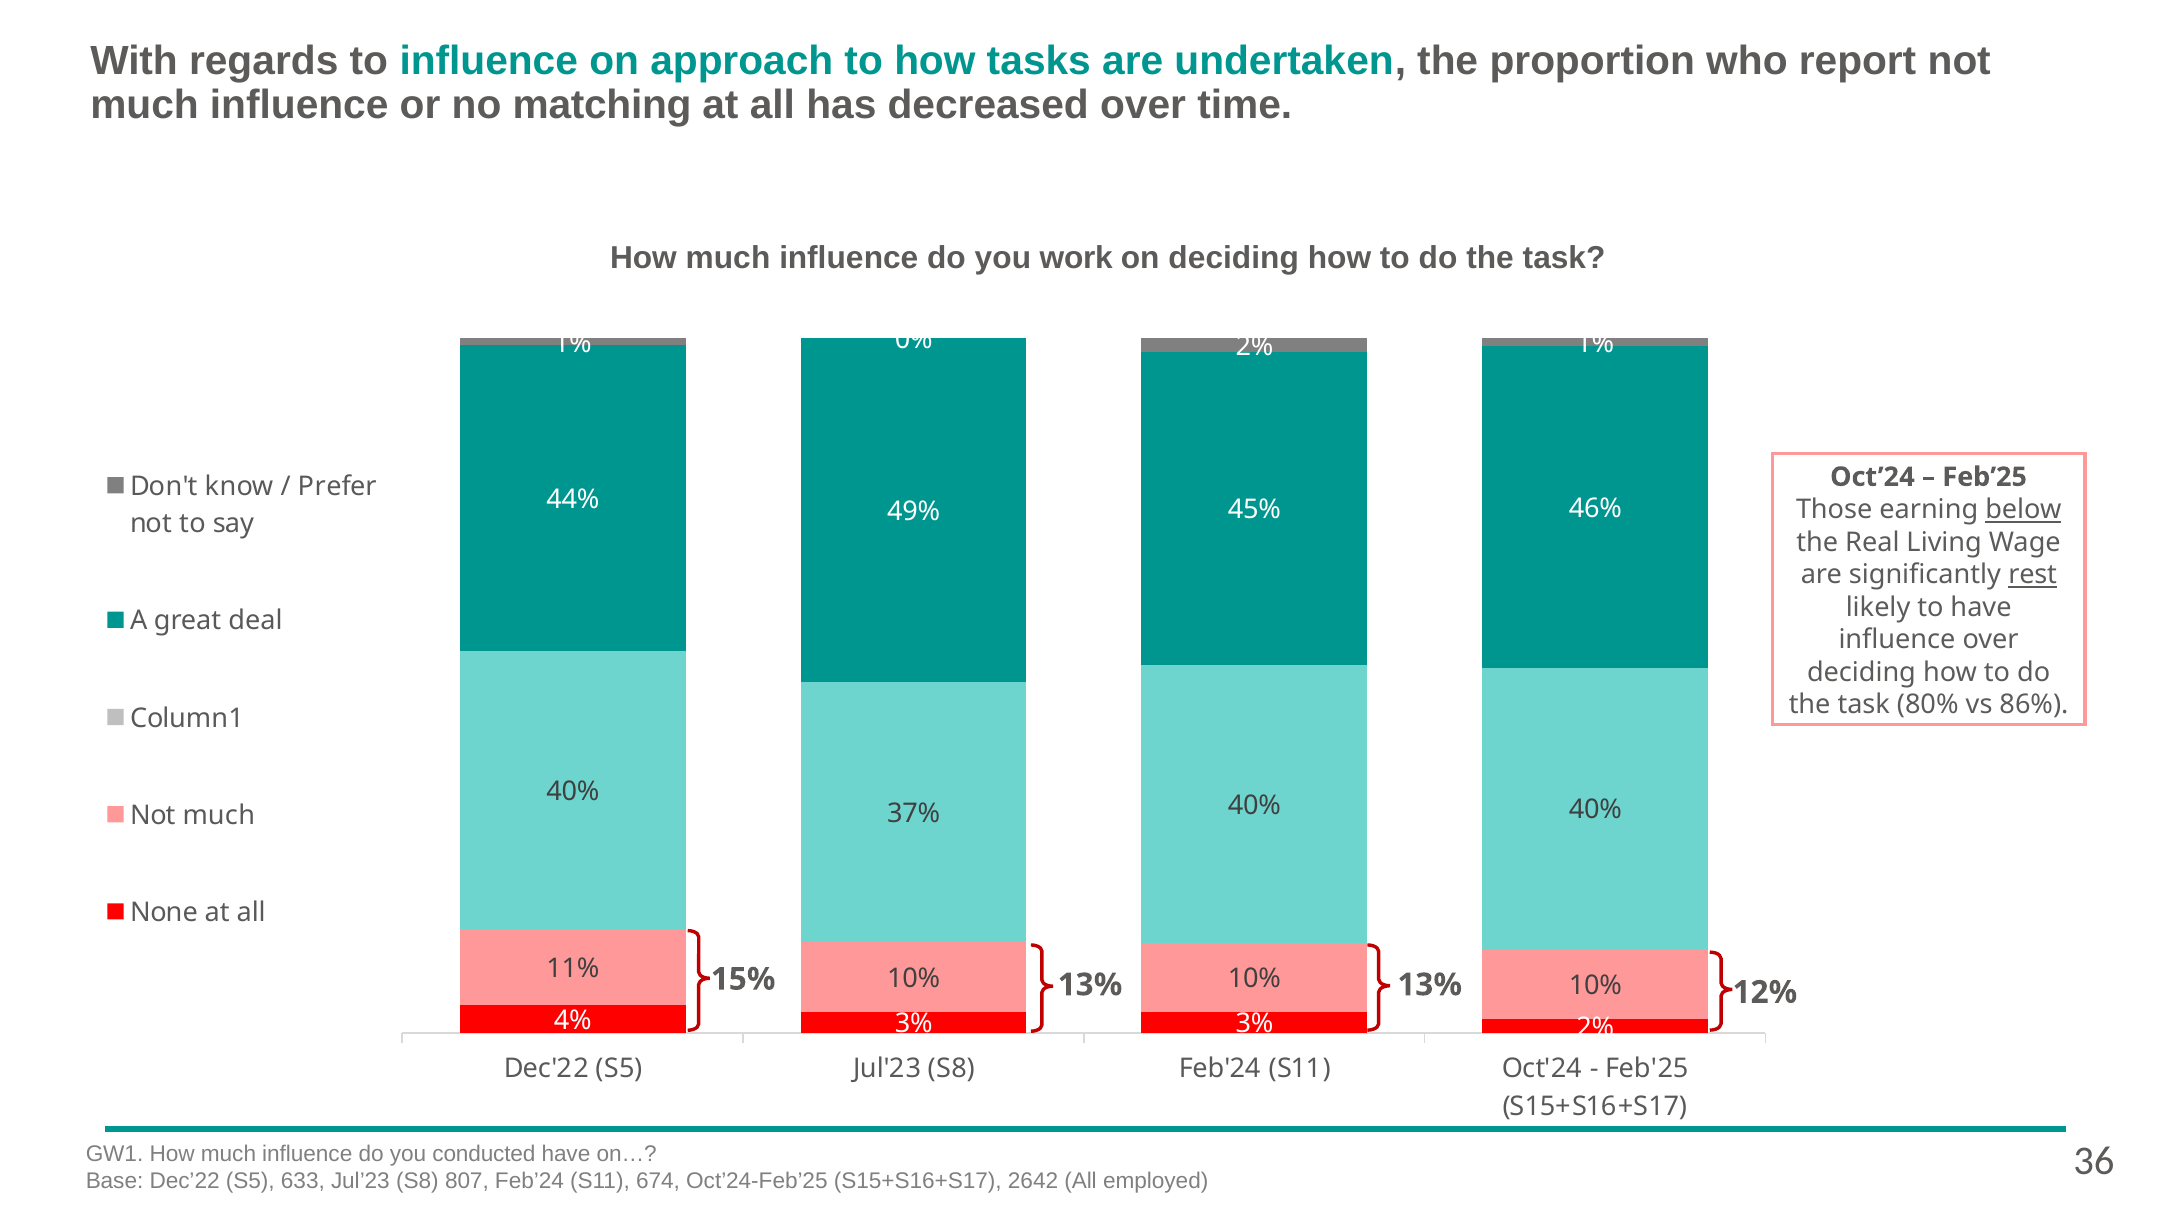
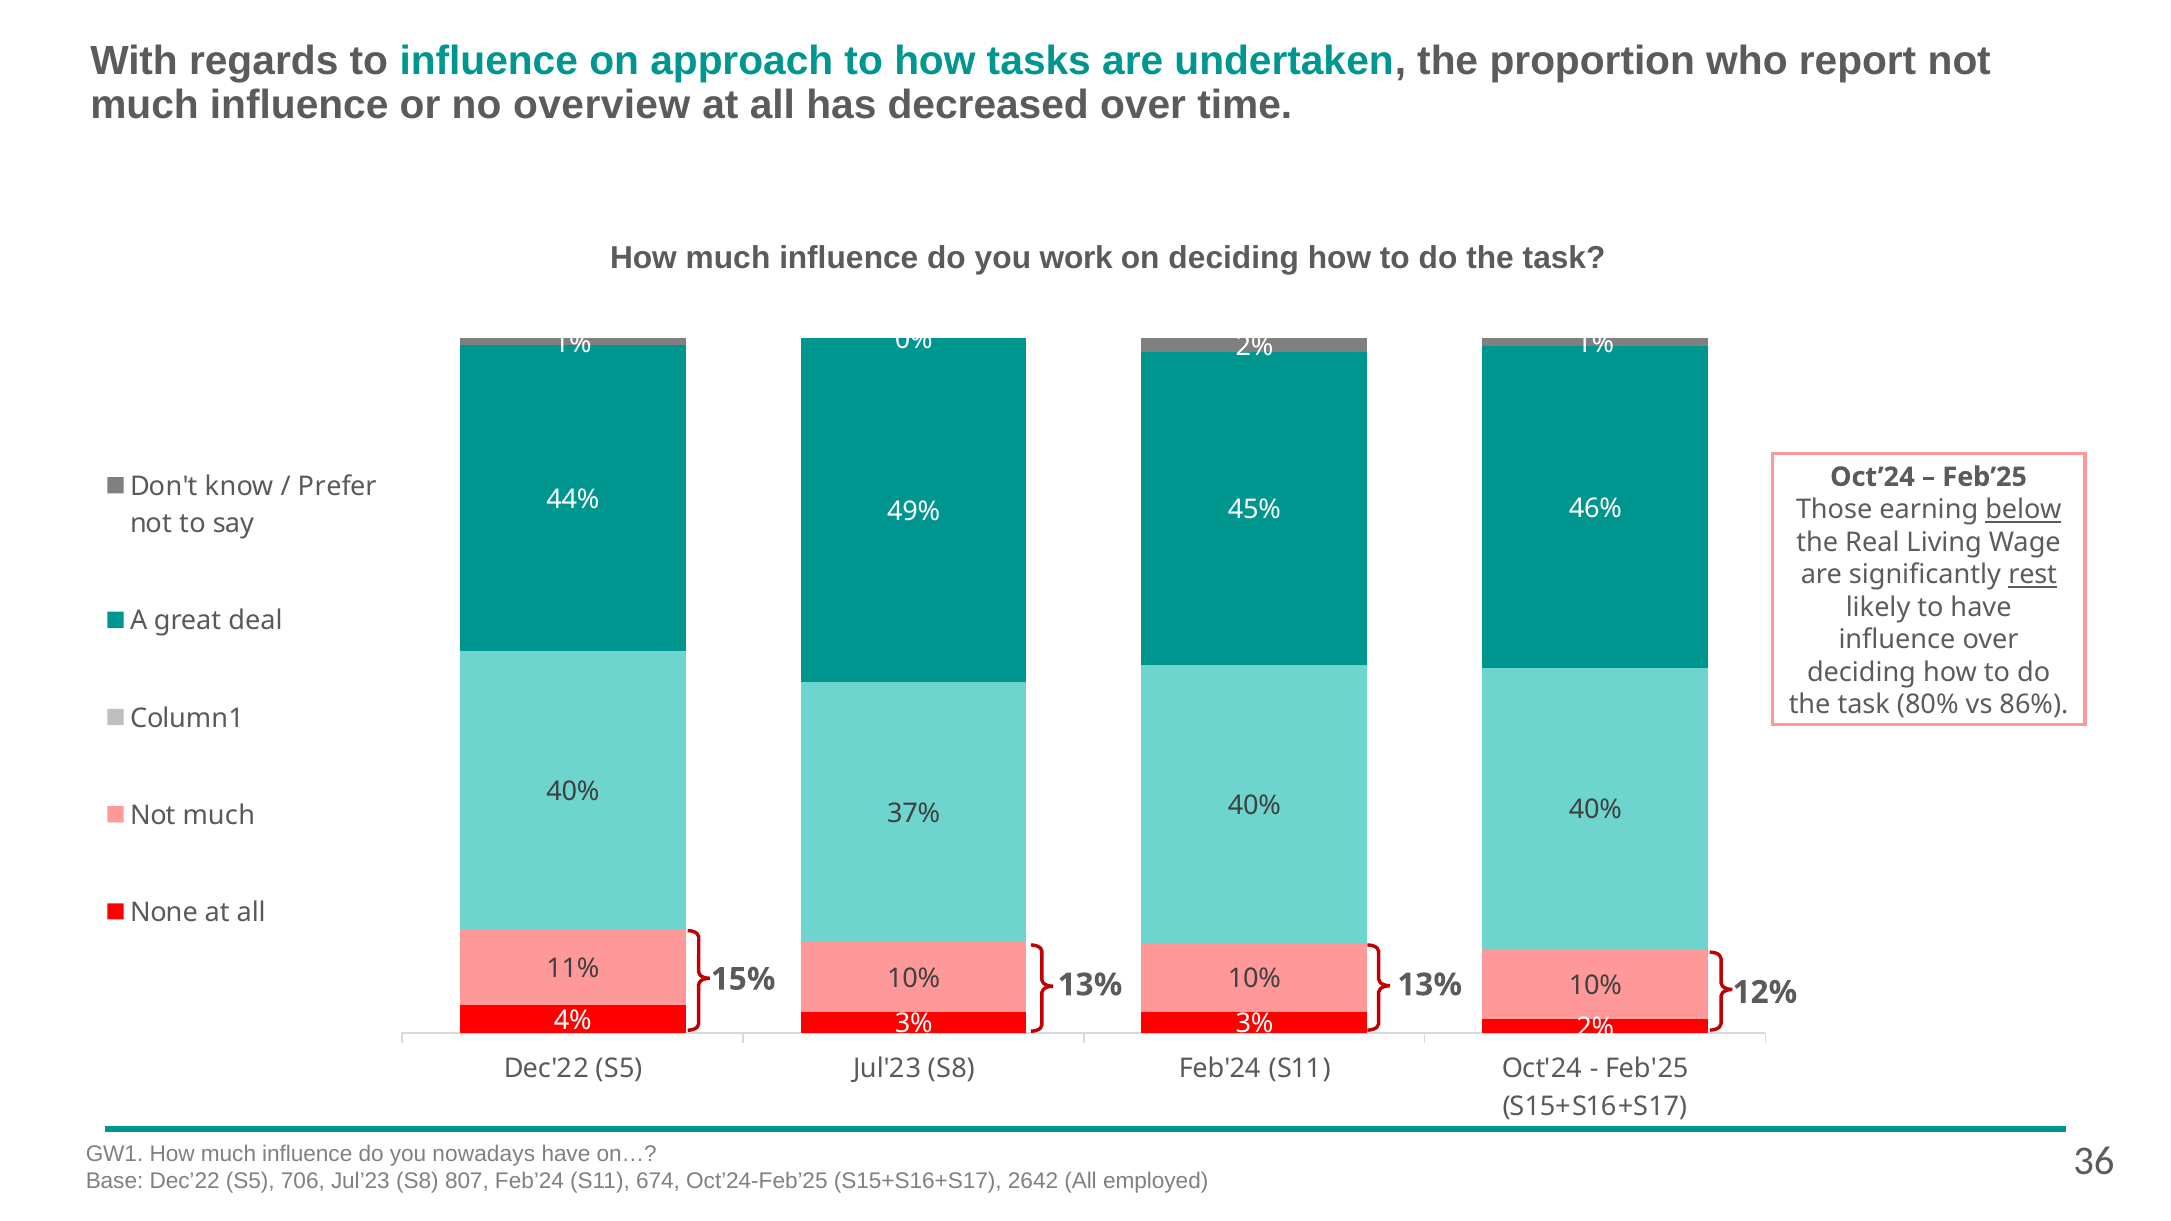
matching: matching -> overview (602, 105)
conducted: conducted -> nowadays (484, 1154)
633: 633 -> 706 (303, 1181)
